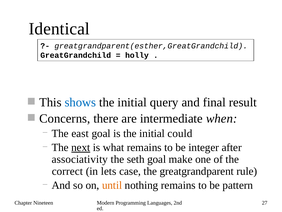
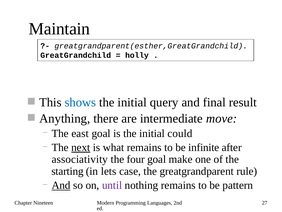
Identical: Identical -> Maintain (59, 29)
Concerns: Concerns -> Anything (65, 118)
when: when -> move (222, 118)
integer: integer -> infinite (204, 147)
seth: seth -> four (136, 159)
correct: correct -> starting (67, 171)
And underline: none -> present (61, 185)
until colour: orange -> purple (112, 185)
